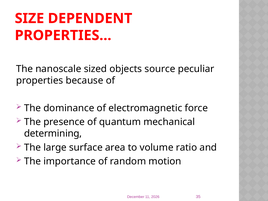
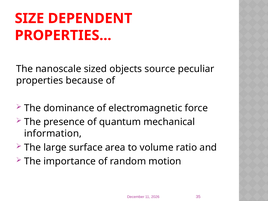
determining: determining -> information (53, 134)
